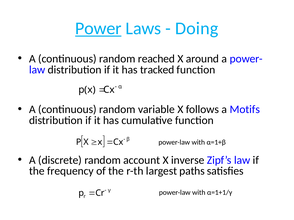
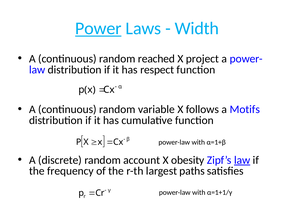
Doing: Doing -> Width (197, 28)
around: around -> project (202, 59)
tracked: tracked -> respect (157, 70)
inverse: inverse -> obesity (188, 160)
law underline: none -> present (242, 160)
